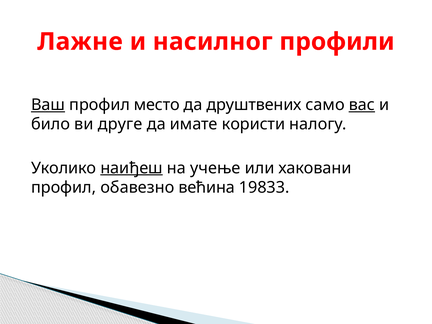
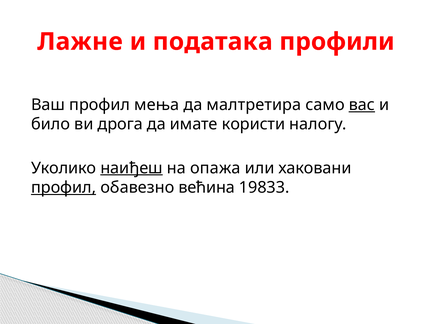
насилног: насилног -> података (213, 42)
Ваш underline: present -> none (48, 105)
место: место -> мења (157, 105)
друштвених: друштвених -> малтретира (254, 105)
друге: друге -> дрога (120, 124)
учење: учење -> опажа (215, 168)
профил underline: none -> present (64, 187)
